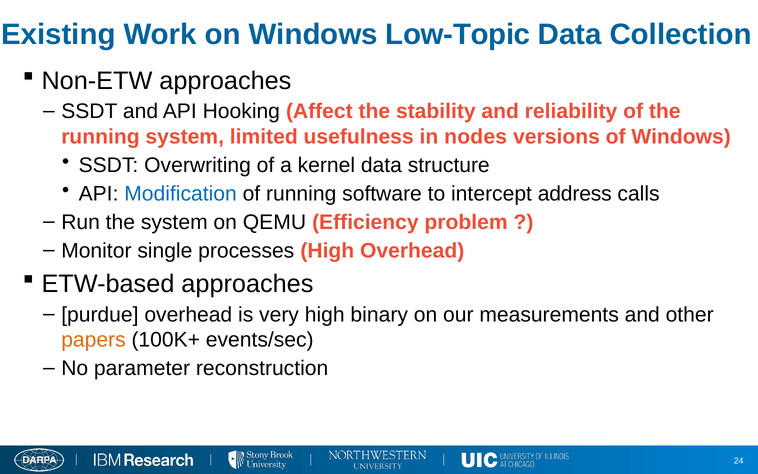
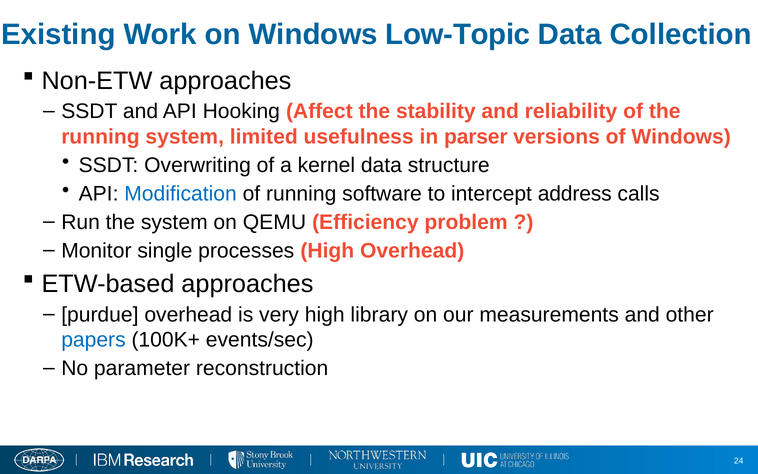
nodes: nodes -> parser (476, 137)
binary: binary -> library (379, 314)
papers colour: orange -> blue (93, 340)
